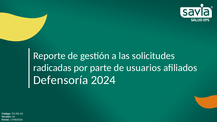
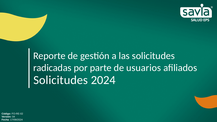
Defensoría: Defensoría -> Solicitudes (61, 80)
